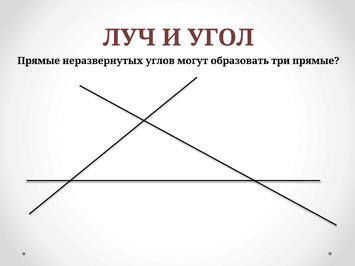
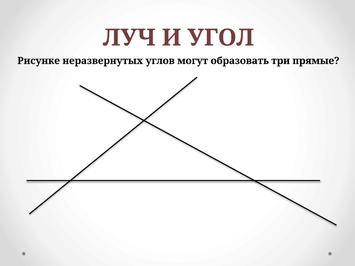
Прямые: Прямые -> Рисунке (39, 61)
